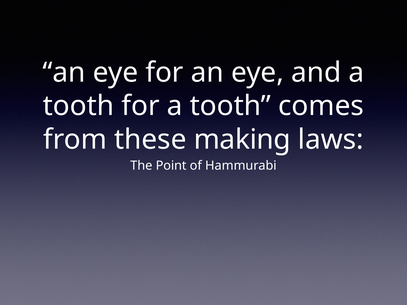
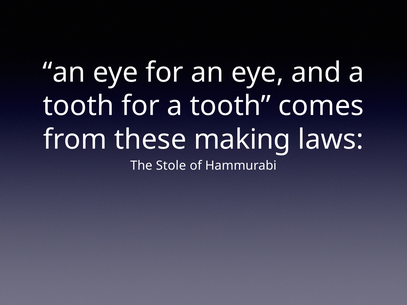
Point: Point -> Stole (171, 166)
